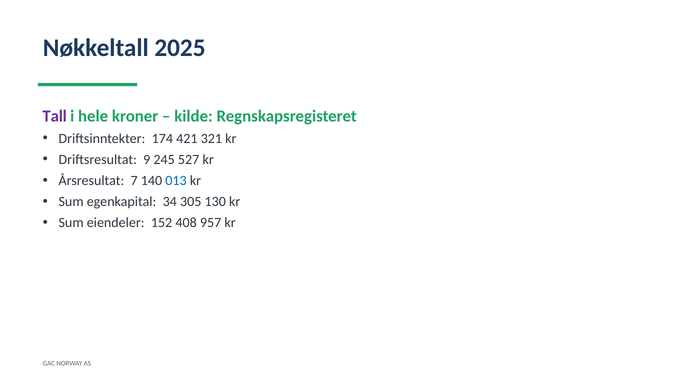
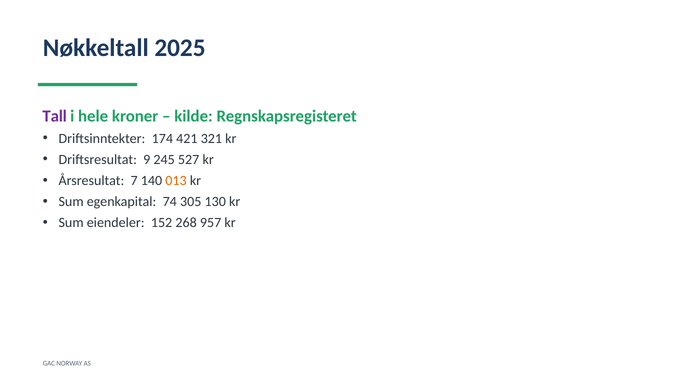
013 colour: blue -> orange (176, 180)
34: 34 -> 74 (170, 202)
408: 408 -> 268 (186, 223)
